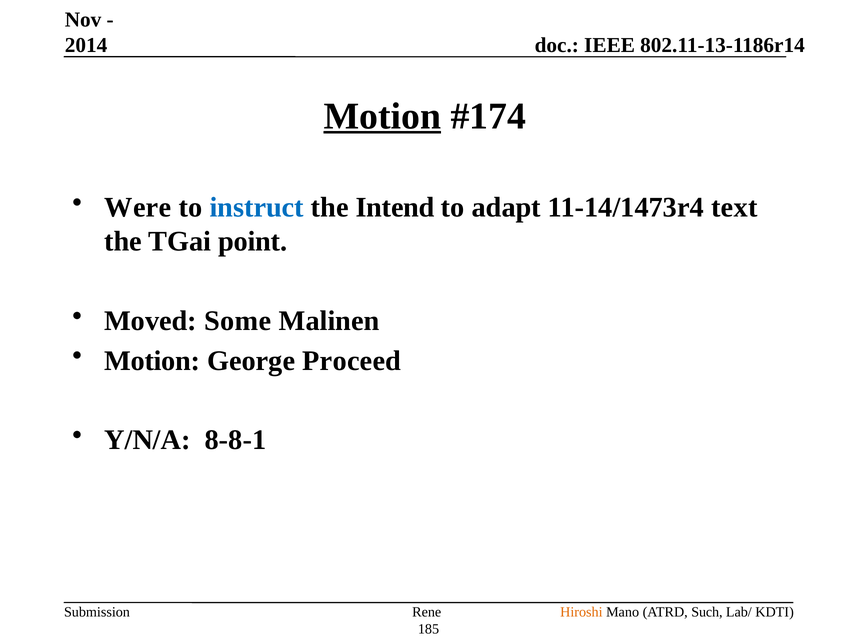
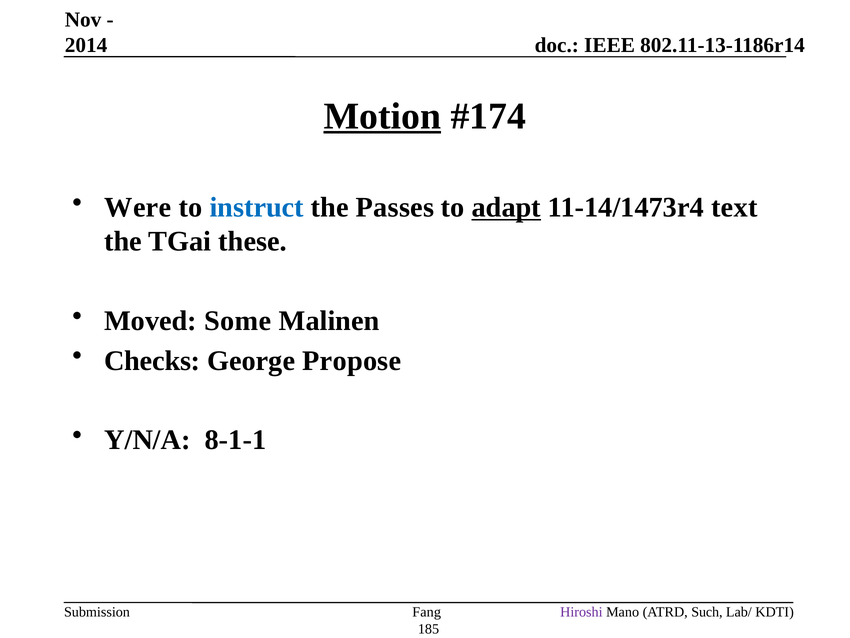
Intend: Intend -> Passes (395, 207)
adapt underline: none -> present (506, 207)
point: point -> these (253, 241)
Motion: Motion -> Checks (152, 360)
Proceed: Proceed -> Propose (352, 360)
8-8-1: 8-8-1 -> 8-1-1 (236, 440)
Rene: Rene -> Fang (427, 611)
Hiroshi colour: orange -> purple (581, 611)
